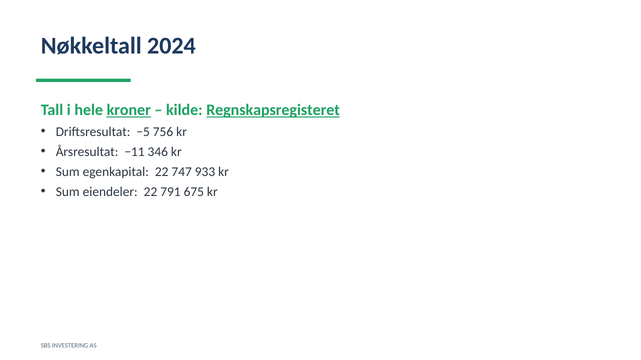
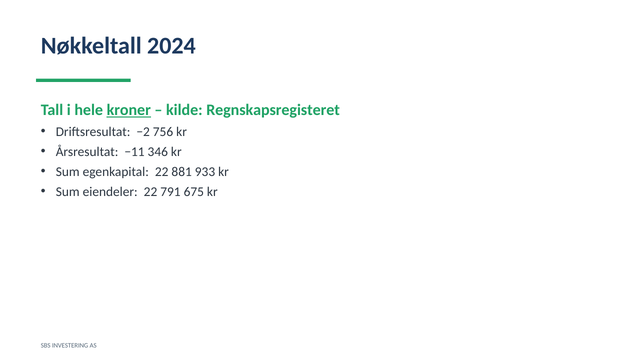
Regnskapsregisteret underline: present -> none (273, 110)
−5: −5 -> −2 (143, 132)
747: 747 -> 881 (182, 172)
